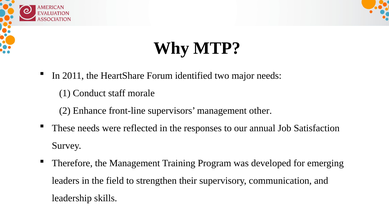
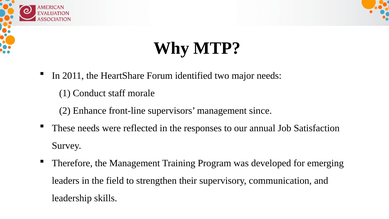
other: other -> since (260, 111)
